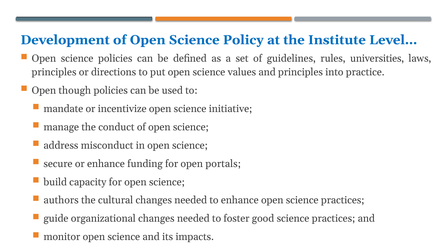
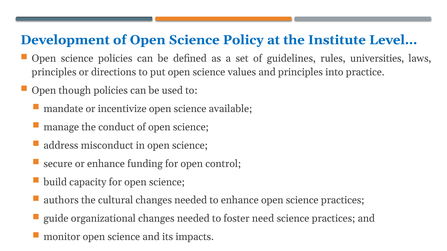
initiative: initiative -> available (231, 109)
portals: portals -> control (223, 164)
good: good -> need (263, 219)
